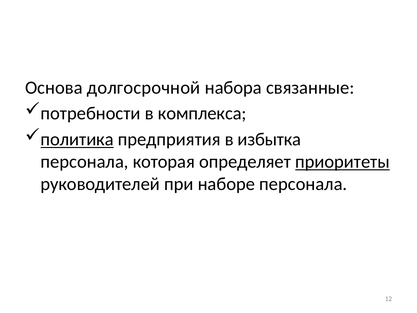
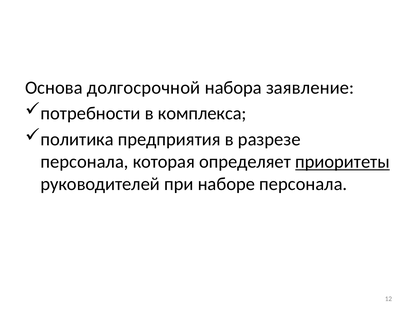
связанные: связанные -> заявление (310, 87)
политика underline: present -> none (77, 139)
избытка: избытка -> разрезе (269, 139)
